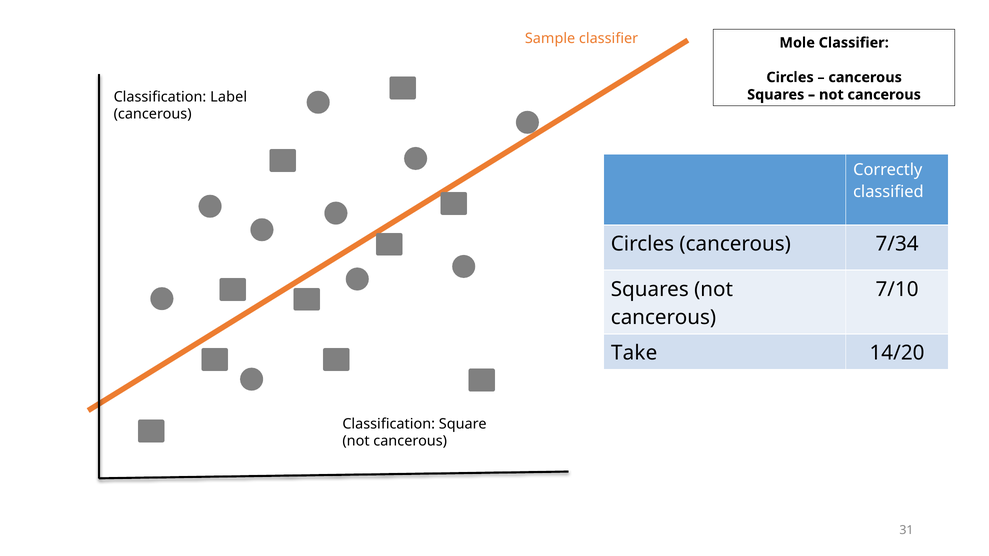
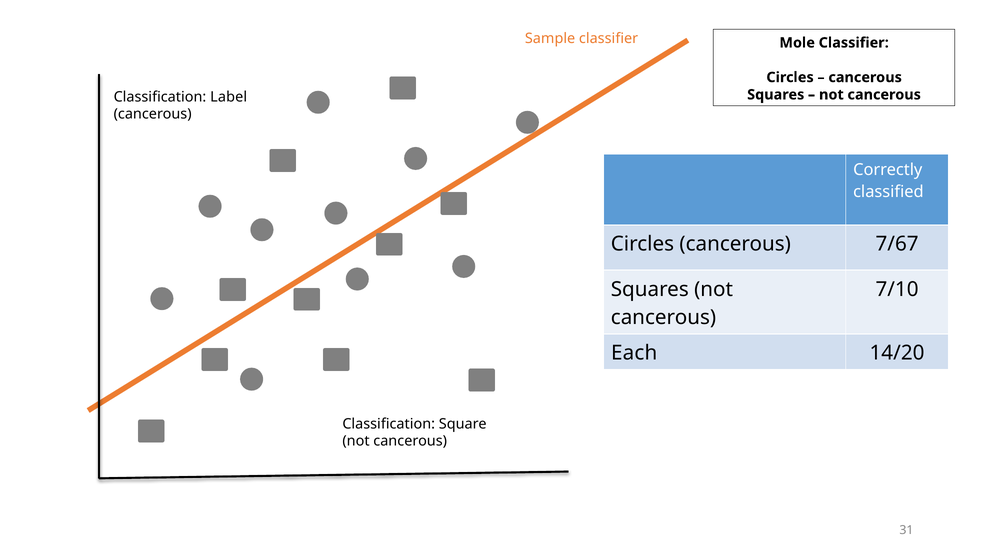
7/34: 7/34 -> 7/67 (897, 244)
Take: Take -> Each (634, 353)
